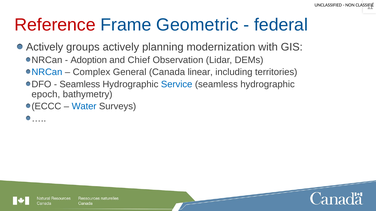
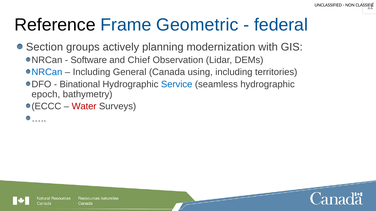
Reference colour: red -> black (55, 25)
Actively: Actively -> Section (45, 47)
Adoption: Adoption -> Software (89, 60)
Complex: Complex -> Including (92, 72)
linear: linear -> using (200, 72)
Seamless: Seamless -> Binational (80, 84)
Water colour: blue -> red (84, 107)
